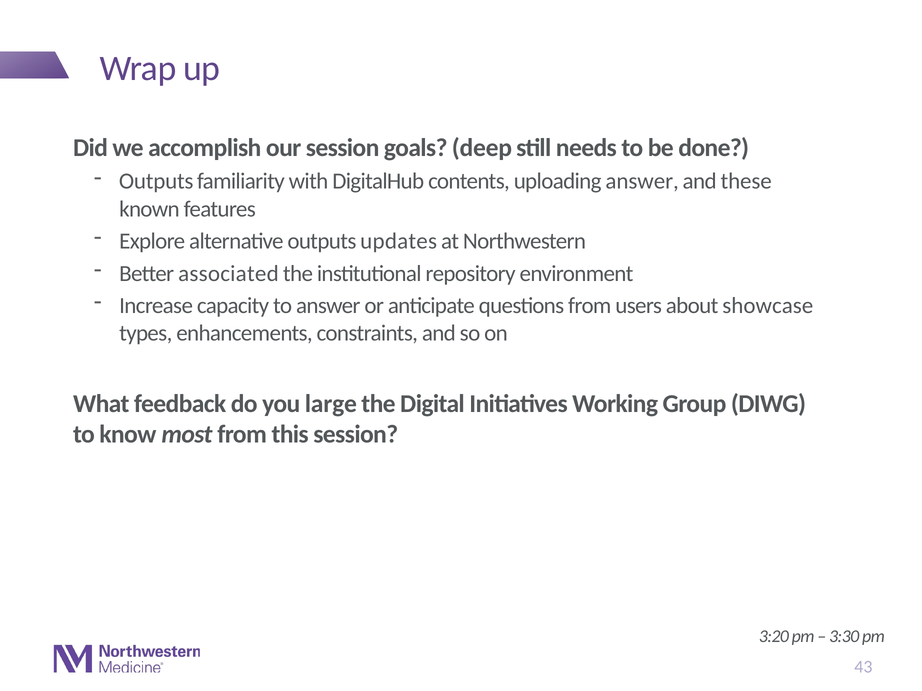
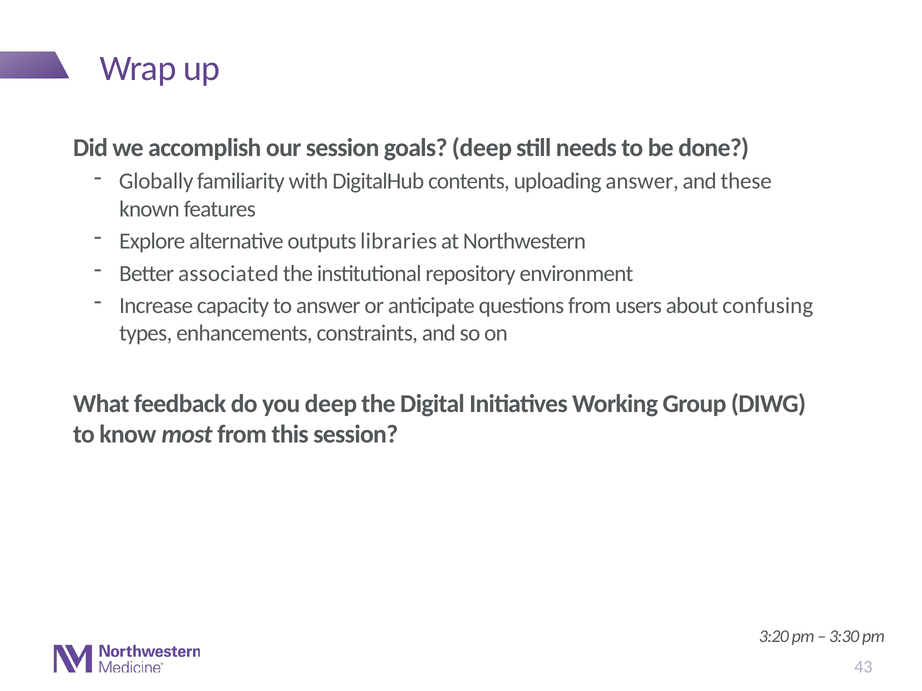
Outputs: Outputs -> Globally (156, 181)
updates: updates -> libraries (399, 241)
showcase: showcase -> confusing (768, 306)
you large: large -> deep (331, 404)
